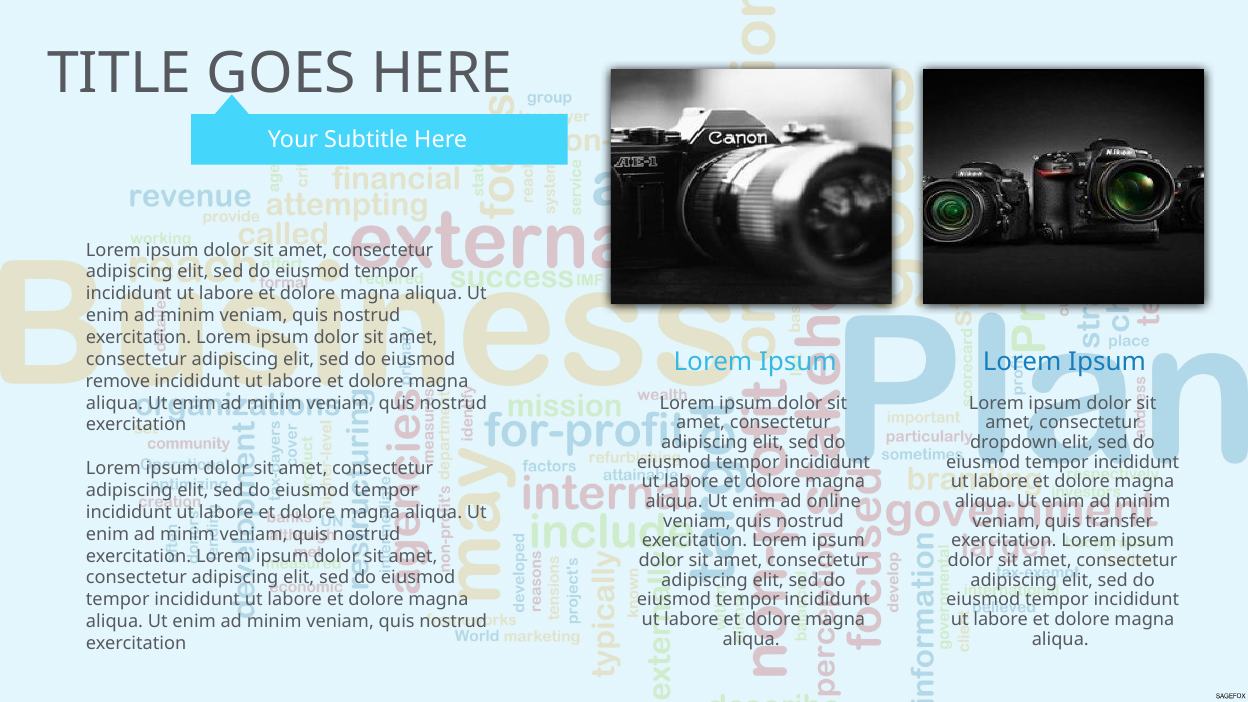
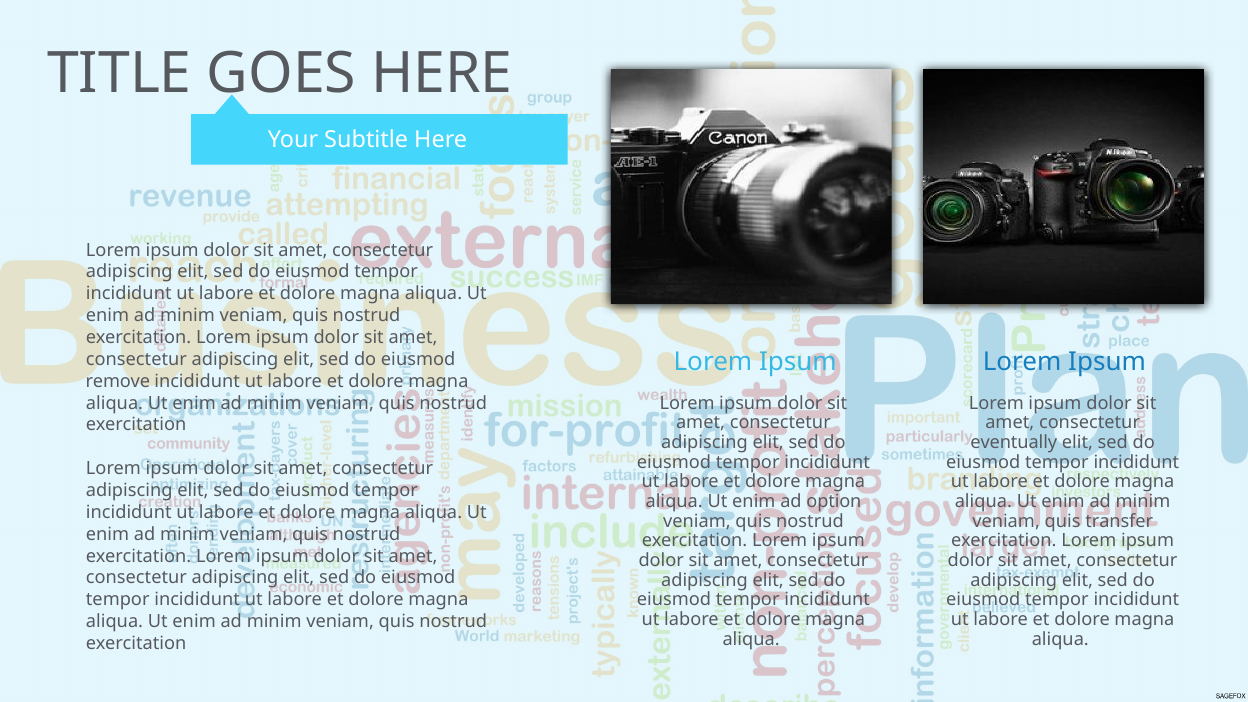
dropdown: dropdown -> eventually (1014, 442)
online: online -> option (834, 501)
